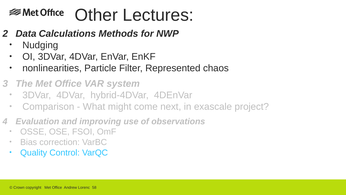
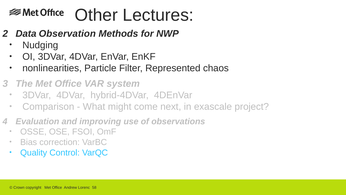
Calculations: Calculations -> Observation (67, 34)
